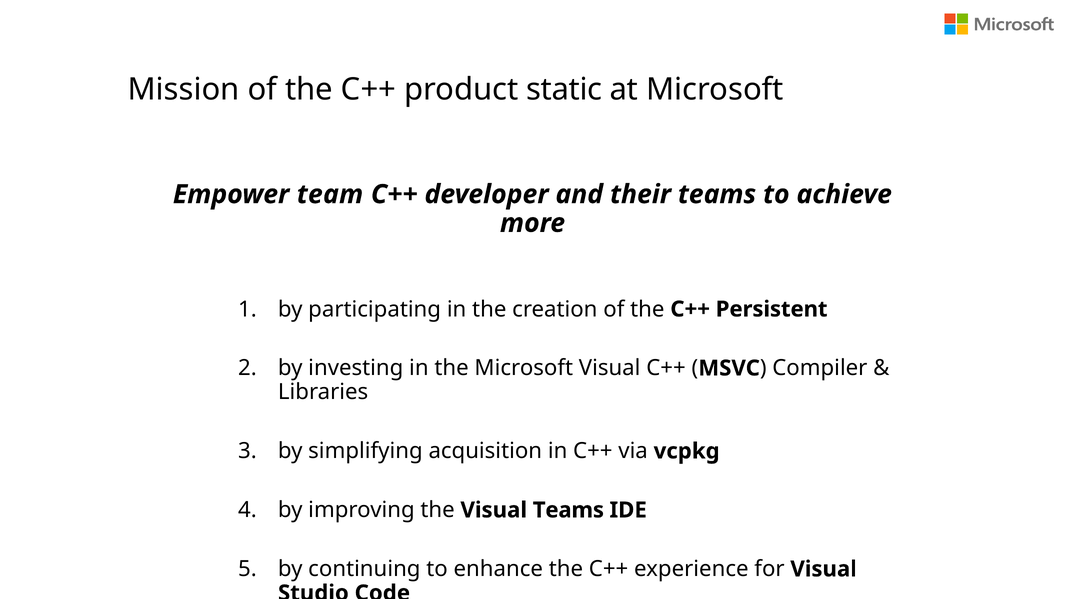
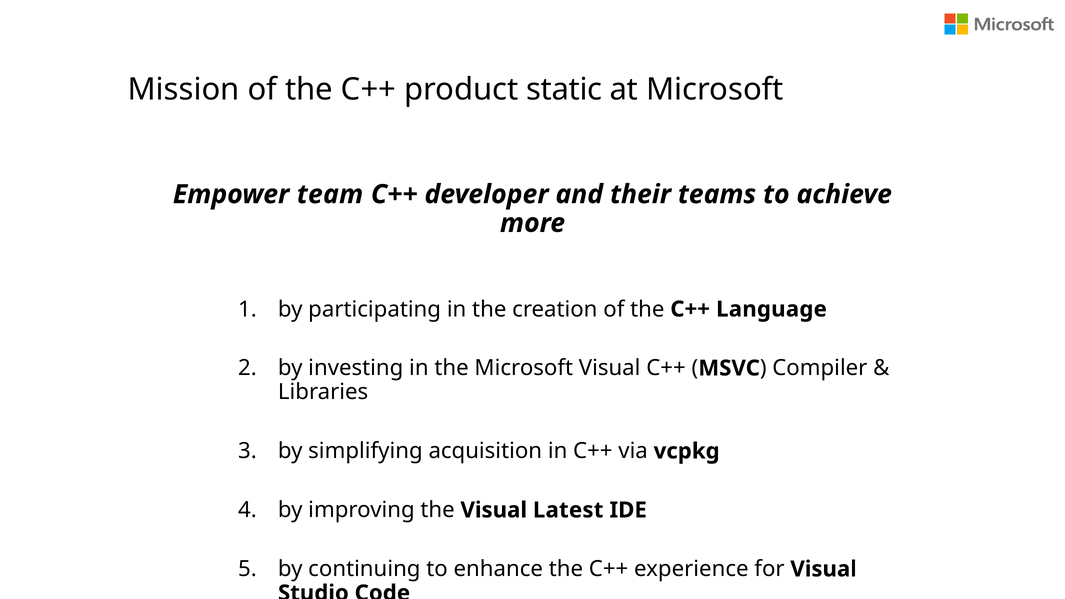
Persistent: Persistent -> Language (771, 309)
Visual Teams: Teams -> Latest (568, 510)
